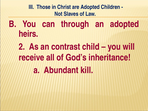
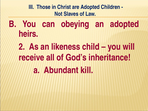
through: through -> obeying (75, 24)
contrast: contrast -> likeness (66, 47)
